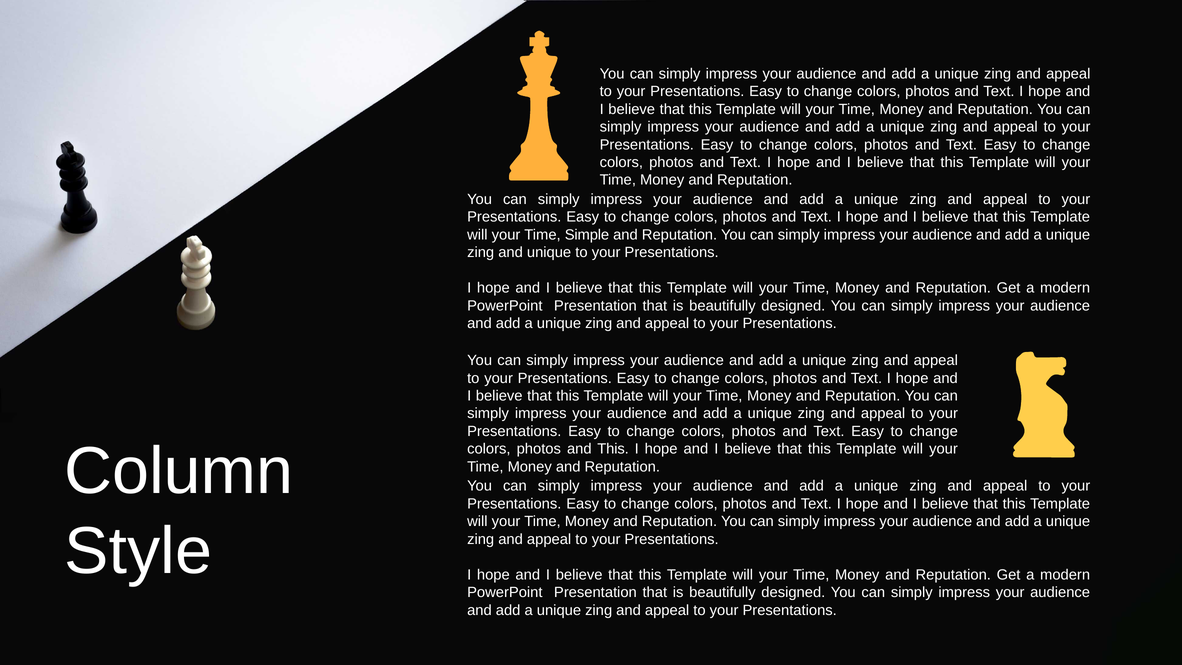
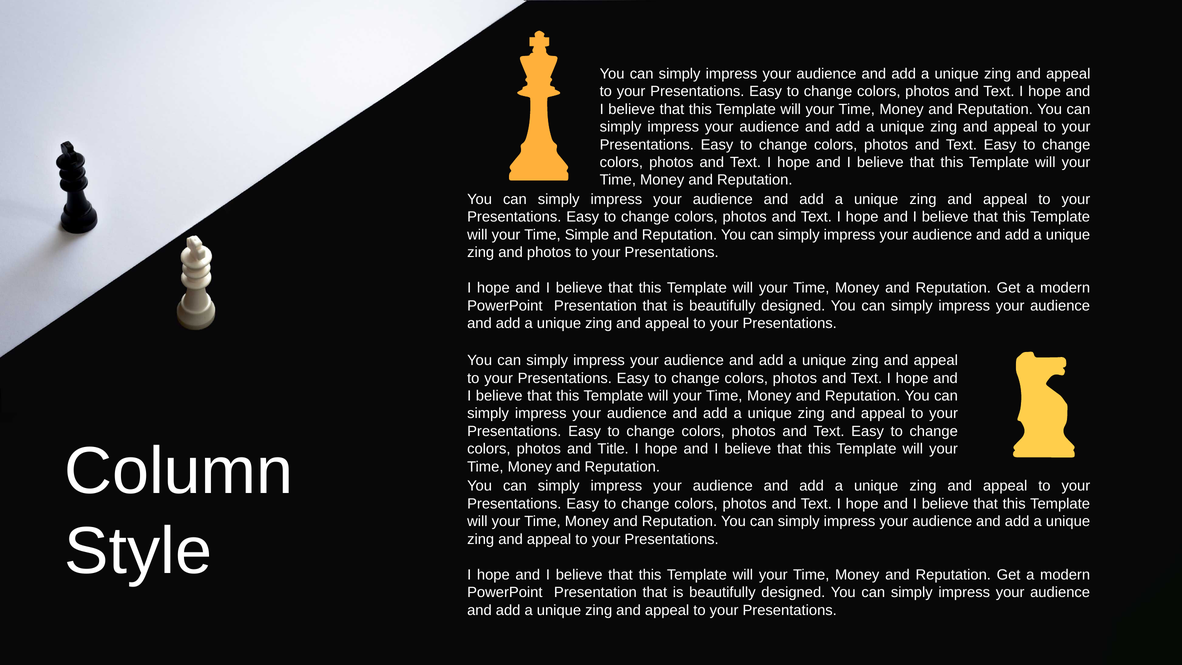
and unique: unique -> photos (549, 252)
and This: This -> Title (613, 449)
